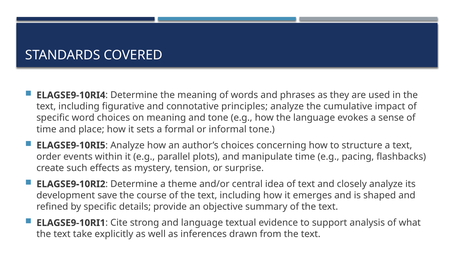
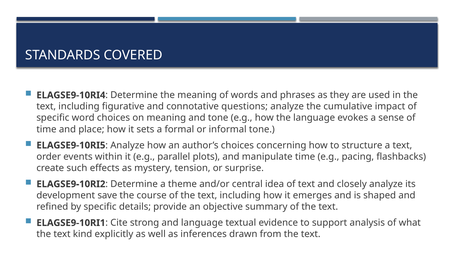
principles: principles -> questions (245, 107)
take: take -> kind (83, 235)
